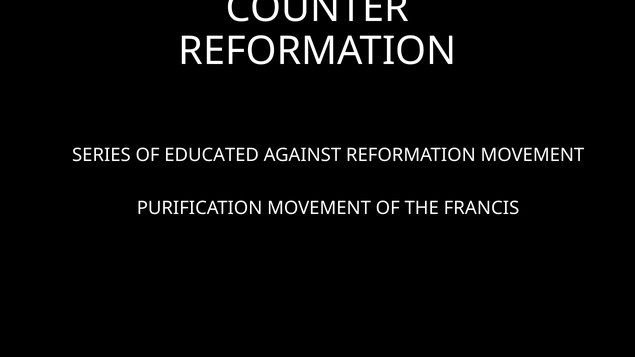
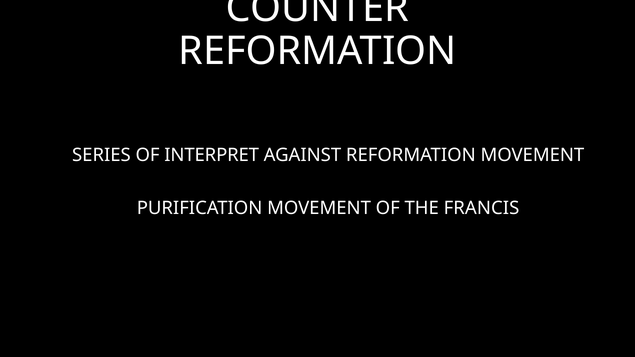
EDUCATED: EDUCATED -> INTERPRET (212, 155)
